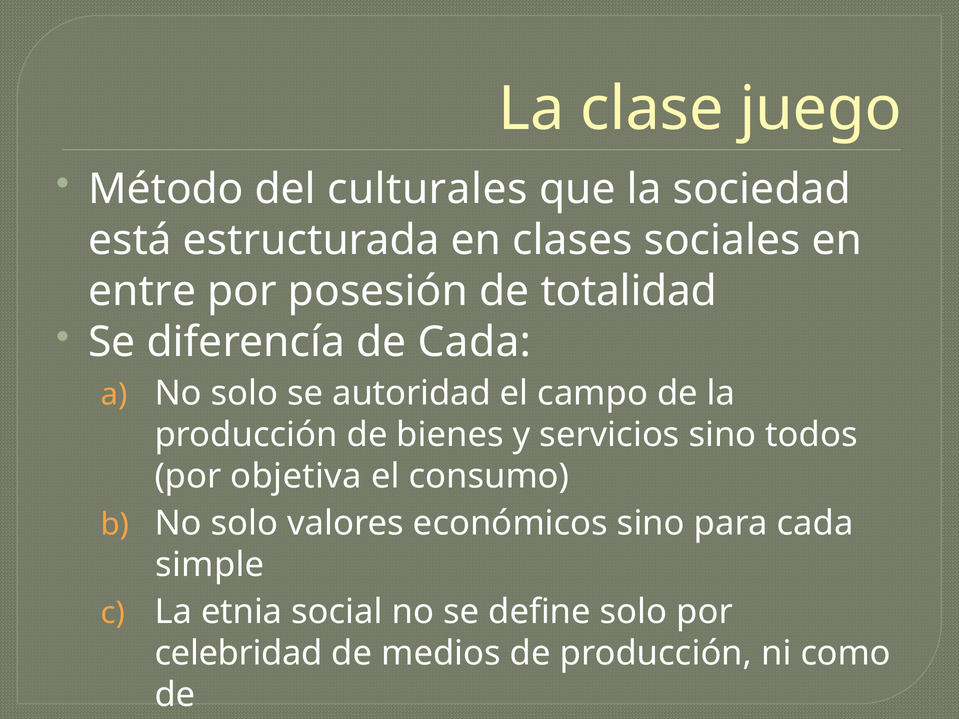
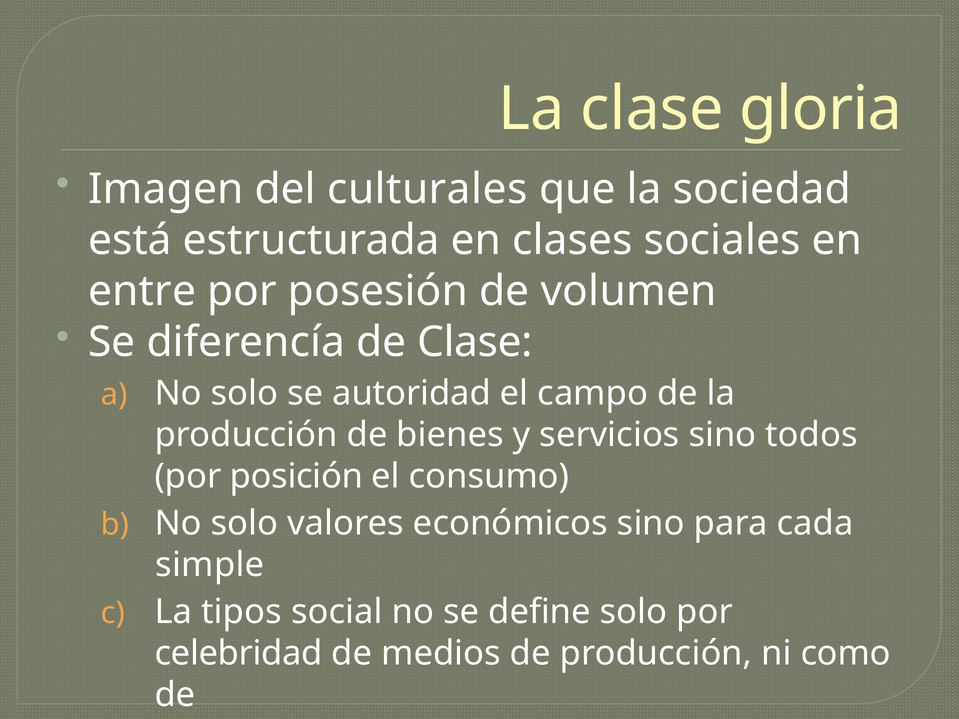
juego: juego -> gloria (821, 109)
Método: Método -> Imagen (166, 189)
totalidad: totalidad -> volumen (629, 291)
de Cada: Cada -> Clase (475, 343)
objetiva: objetiva -> posición (296, 477)
etnia: etnia -> tipos (242, 612)
